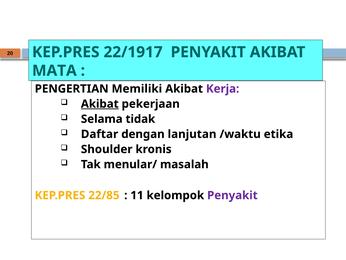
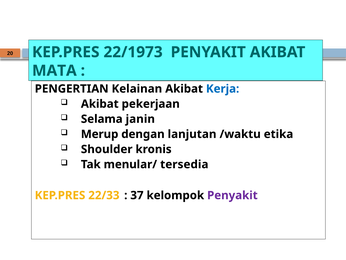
22/1917: 22/1917 -> 22/1973 (133, 52)
Memiliki: Memiliki -> Kelainan (137, 89)
Kerja colour: purple -> blue (223, 89)
Akibat underline: present -> none (100, 104)
tidak: tidak -> janin (140, 119)
Daftar: Daftar -> Merup (100, 134)
masalah: masalah -> tersedia (184, 164)
22/85: 22/85 -> 22/33 (104, 195)
11: 11 -> 37 (137, 195)
